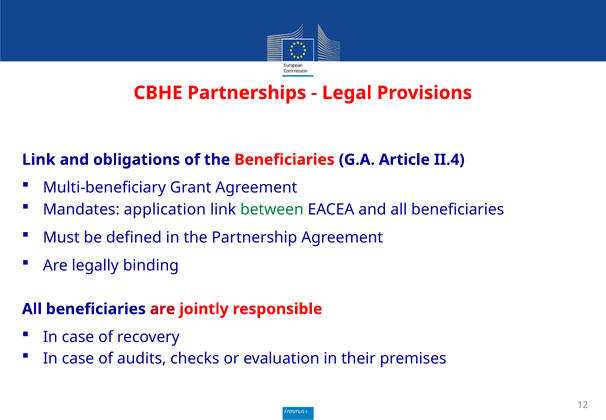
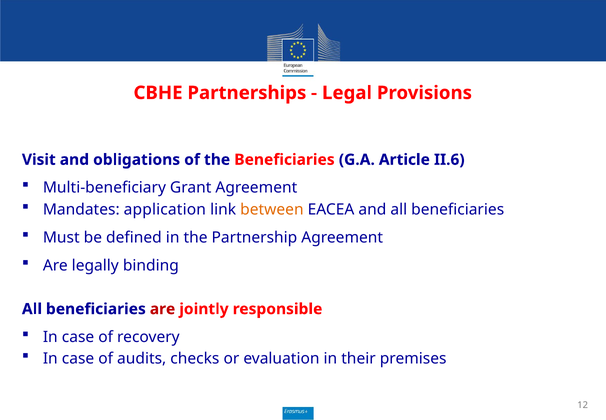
Link: Link -> Visit (39, 160)
II.4: II.4 -> II.6 (449, 160)
between colour: green -> orange (272, 209)
